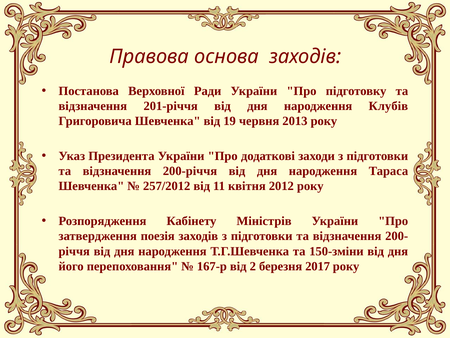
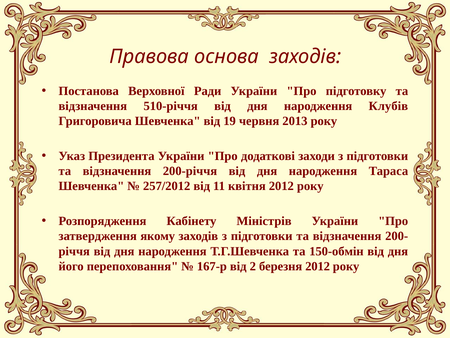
201-річчя: 201-річчя -> 510-річчя (171, 106)
поезія: поезія -> якому (158, 236)
150-зміни: 150-зміни -> 150-обмін (336, 251)
березня 2017: 2017 -> 2012 (318, 266)
